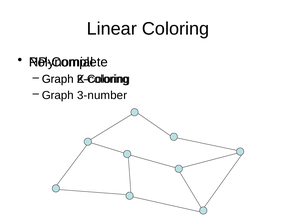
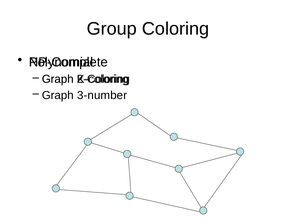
Linear: Linear -> Group (112, 29)
